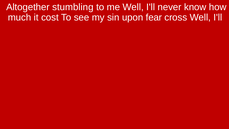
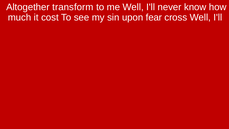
stumbling: stumbling -> transform (73, 7)
